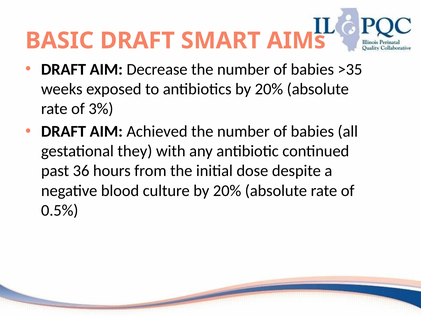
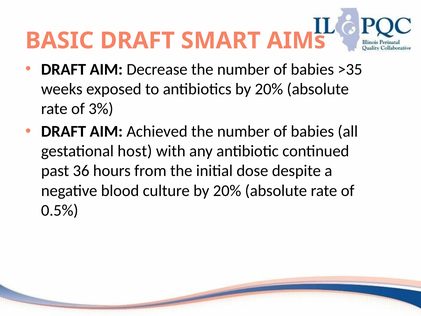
they: they -> host (135, 151)
